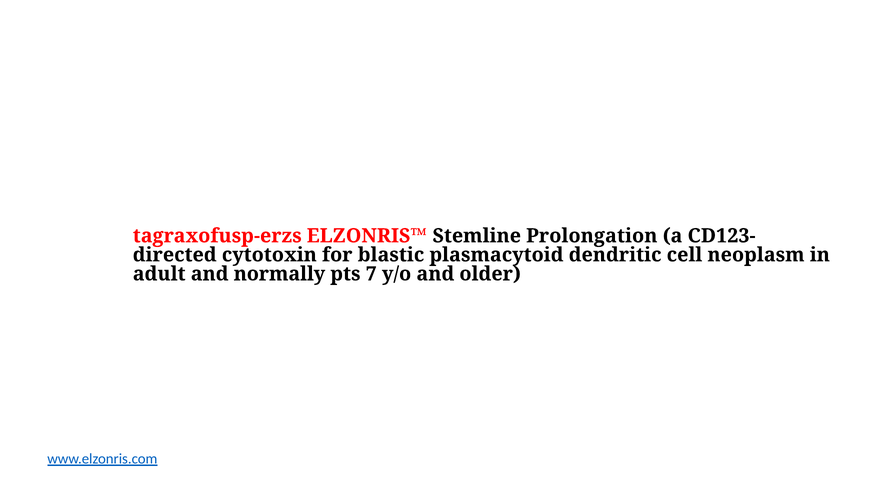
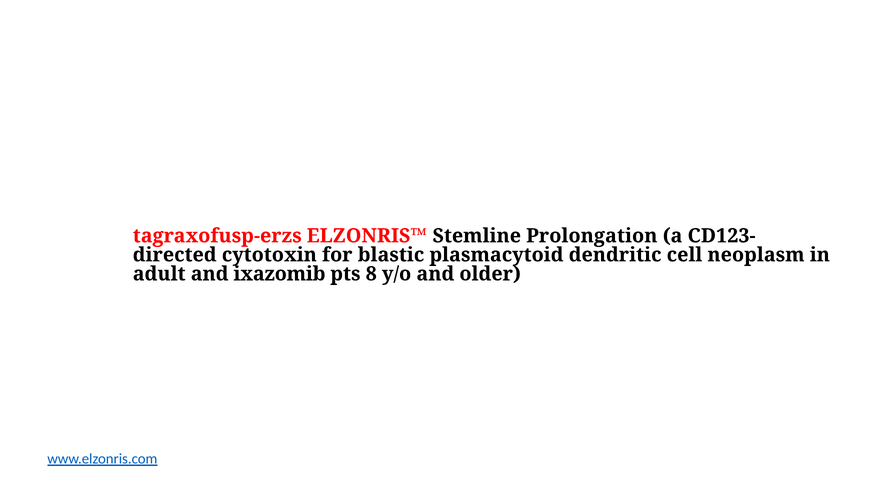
normally: normally -> ixazomib (279, 274)
7: 7 -> 8 (371, 274)
